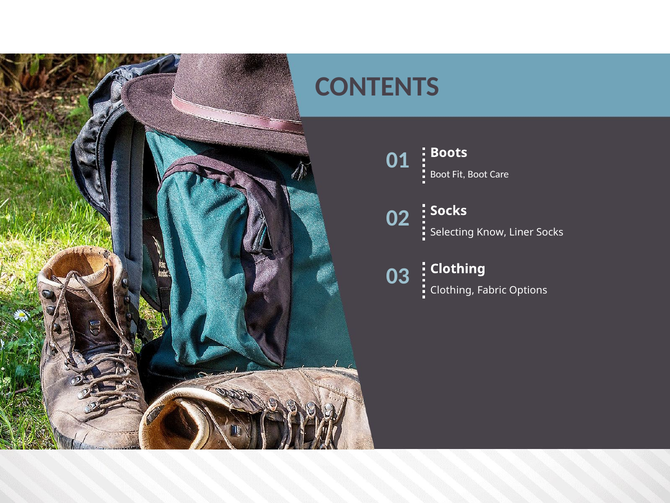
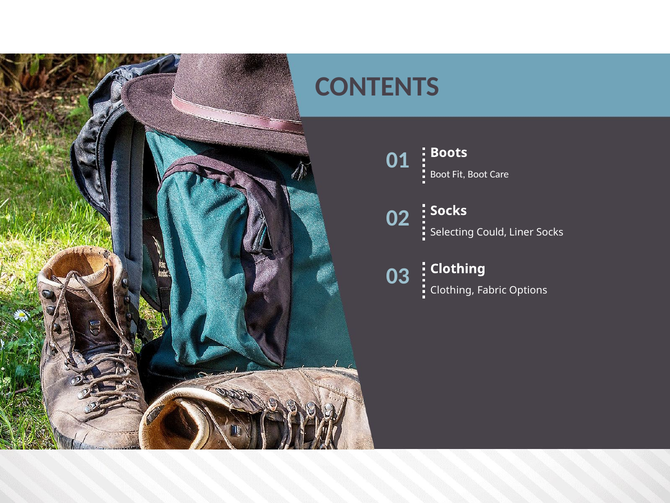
Know: Know -> Could (492, 232)
